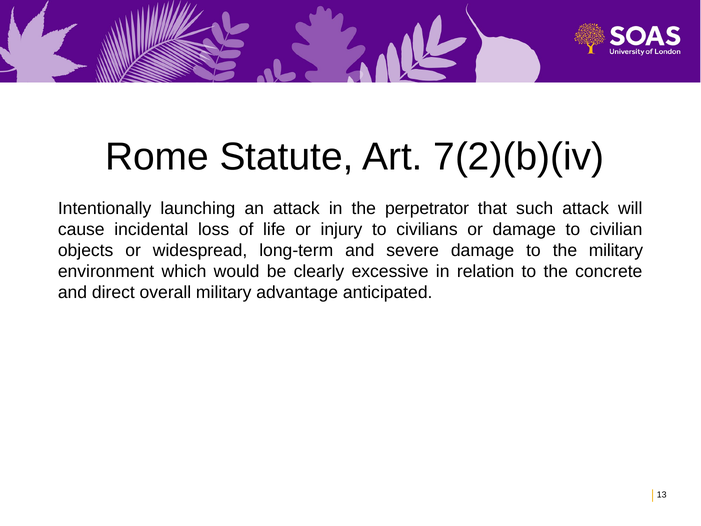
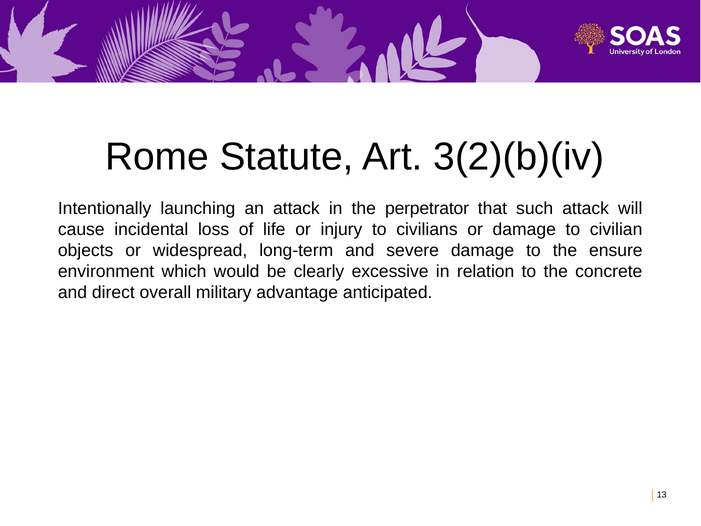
7(2)(b)(iv: 7(2)(b)(iv -> 3(2)(b)(iv (519, 157)
the military: military -> ensure (616, 250)
